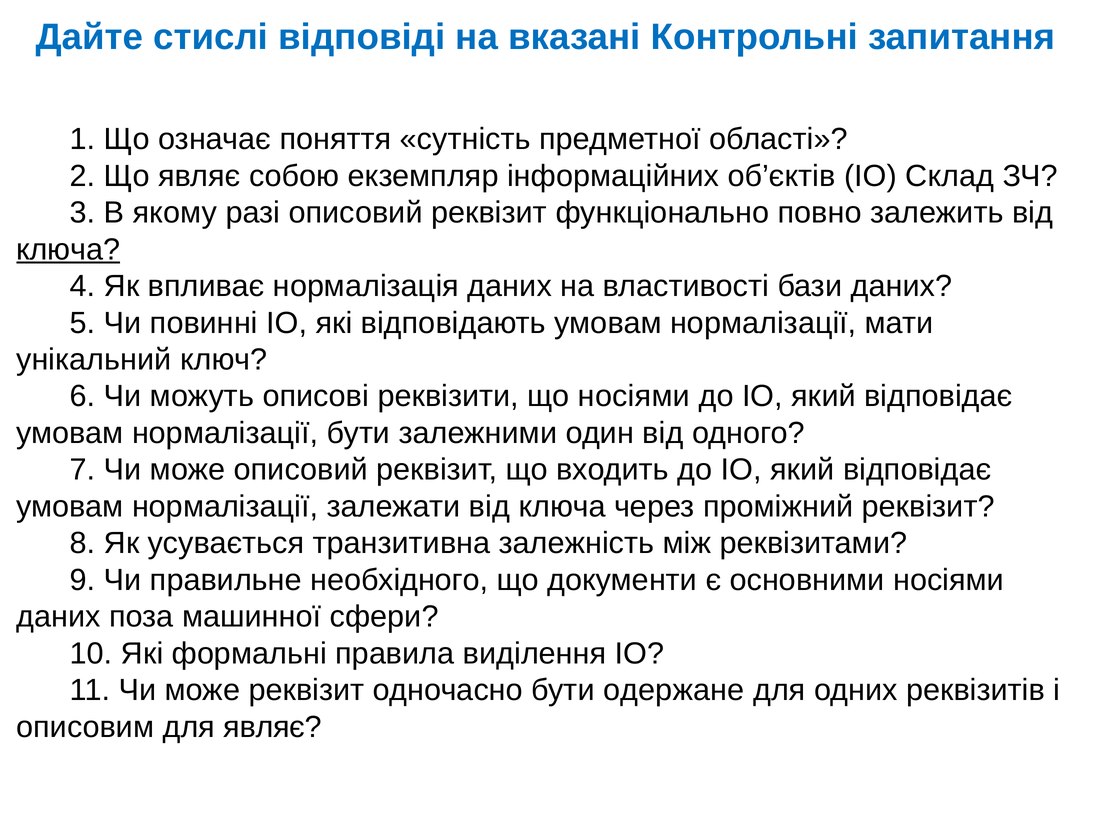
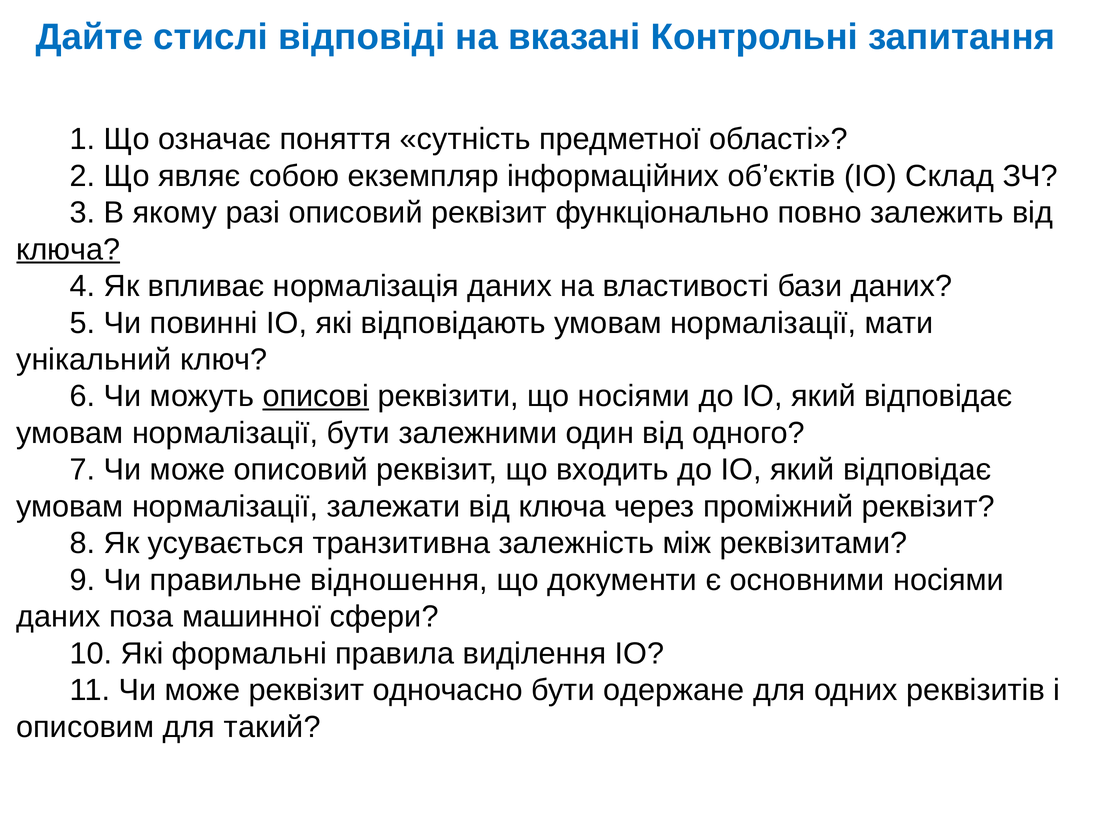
описові underline: none -> present (316, 397)
необхідного: необхідного -> відношення (399, 580)
для являє: являє -> такий (272, 727)
